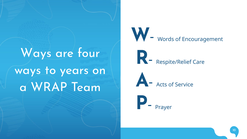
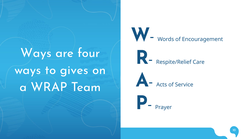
years: years -> gives (74, 70)
